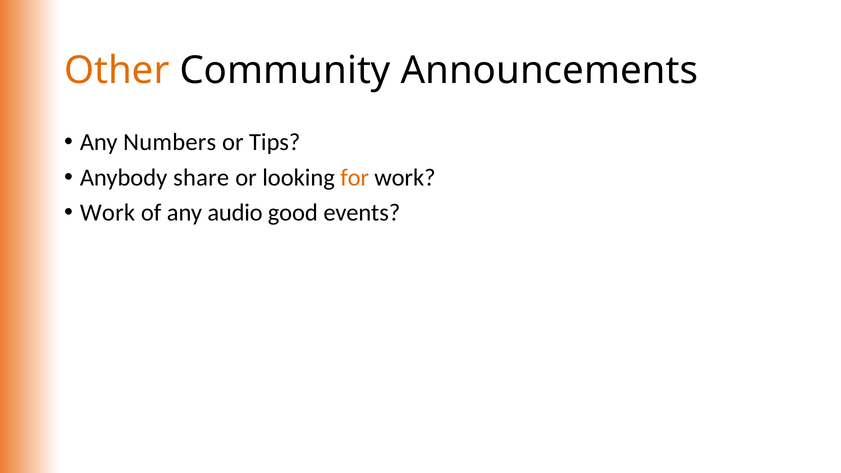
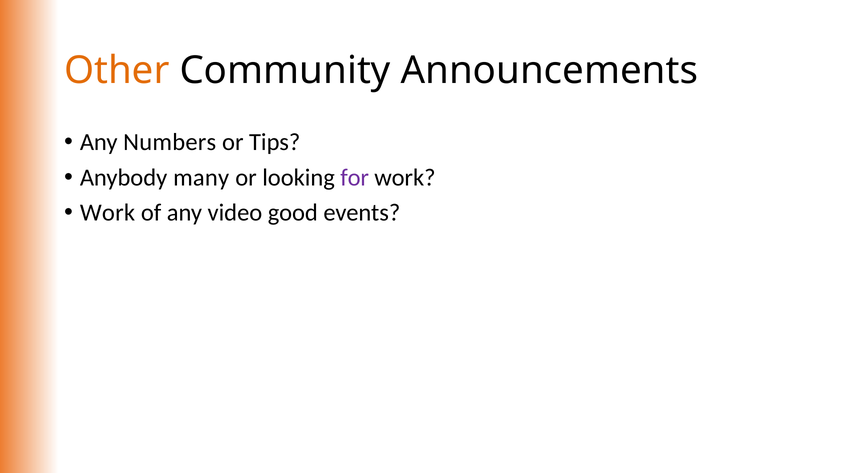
share: share -> many (201, 177)
for colour: orange -> purple (355, 177)
audio: audio -> video (235, 213)
